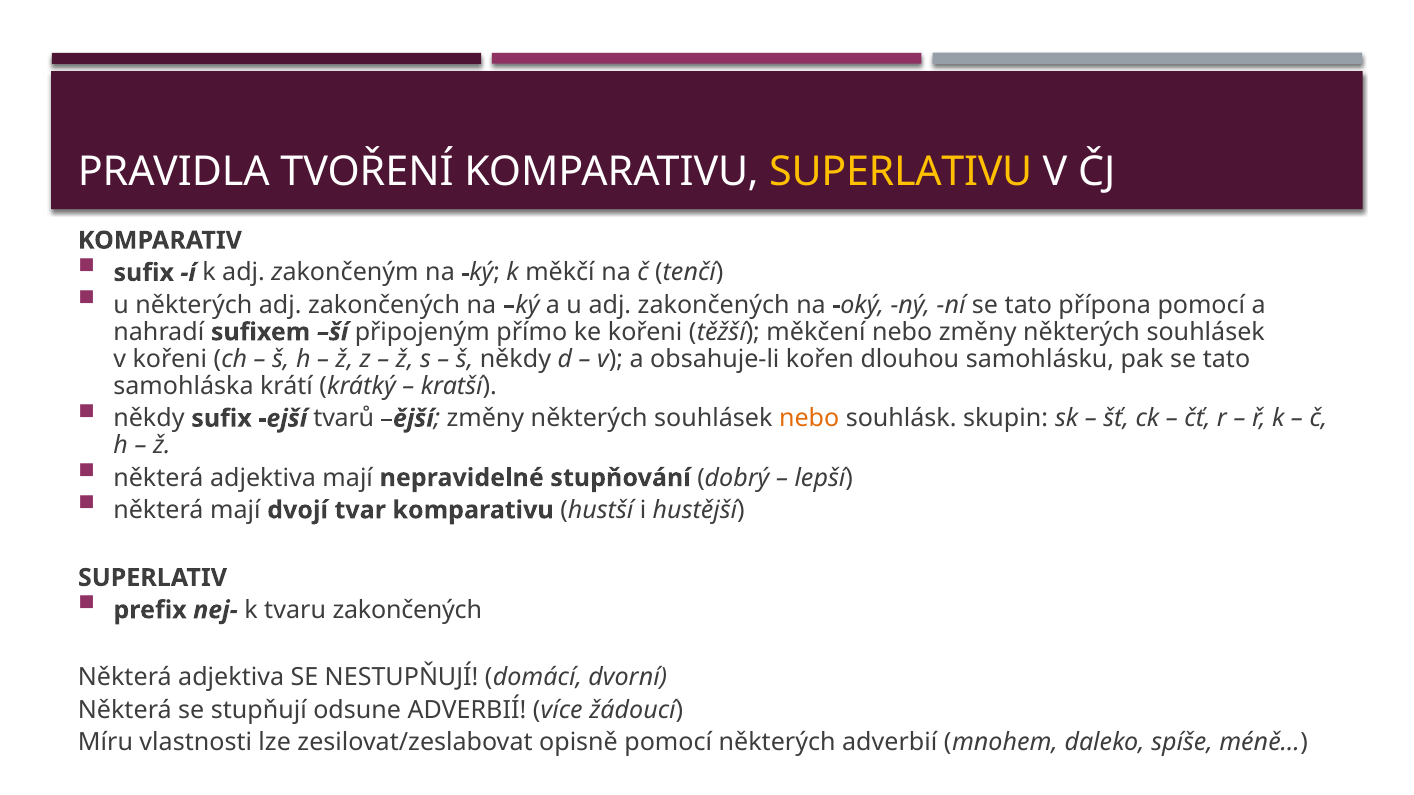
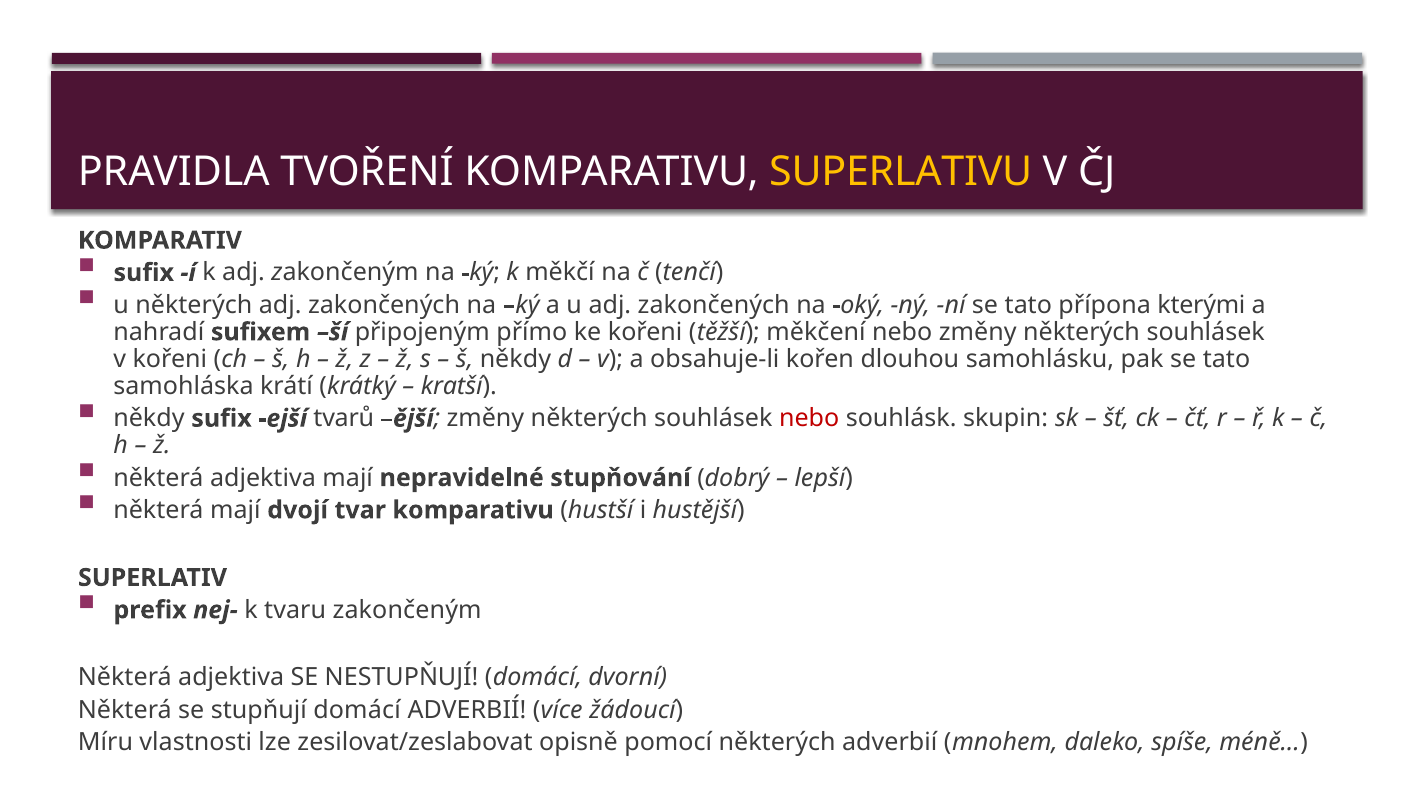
přípona pomocí: pomocí -> kterými (1201, 305)
nebo colour: orange -> red (809, 419)
tvaru zakončených: zakončených -> zakončeným (407, 610)
stupňují odsune: odsune -> domácí (357, 710)
